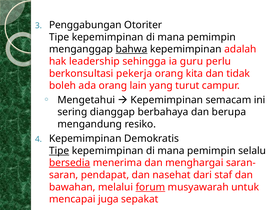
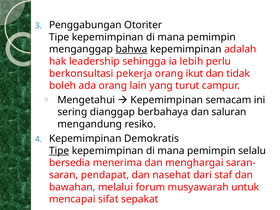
guru: guru -> lebih (192, 61)
kita: kita -> ikut (194, 73)
berupa: berupa -> saluran (229, 112)
bersedia underline: present -> none (70, 163)
forum underline: present -> none (150, 187)
juga: juga -> sifat (108, 199)
